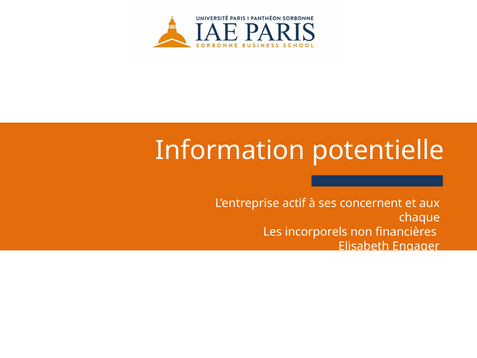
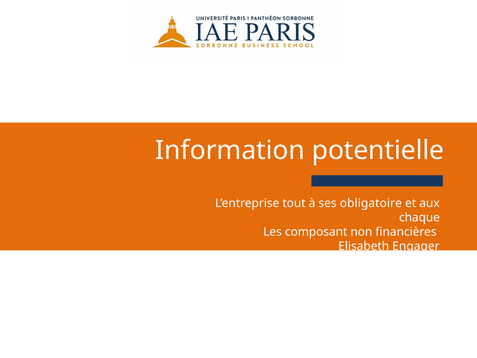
actif: actif -> tout (294, 203)
concernent: concernent -> obligatoire (371, 203)
incorporels: incorporels -> composant (316, 232)
